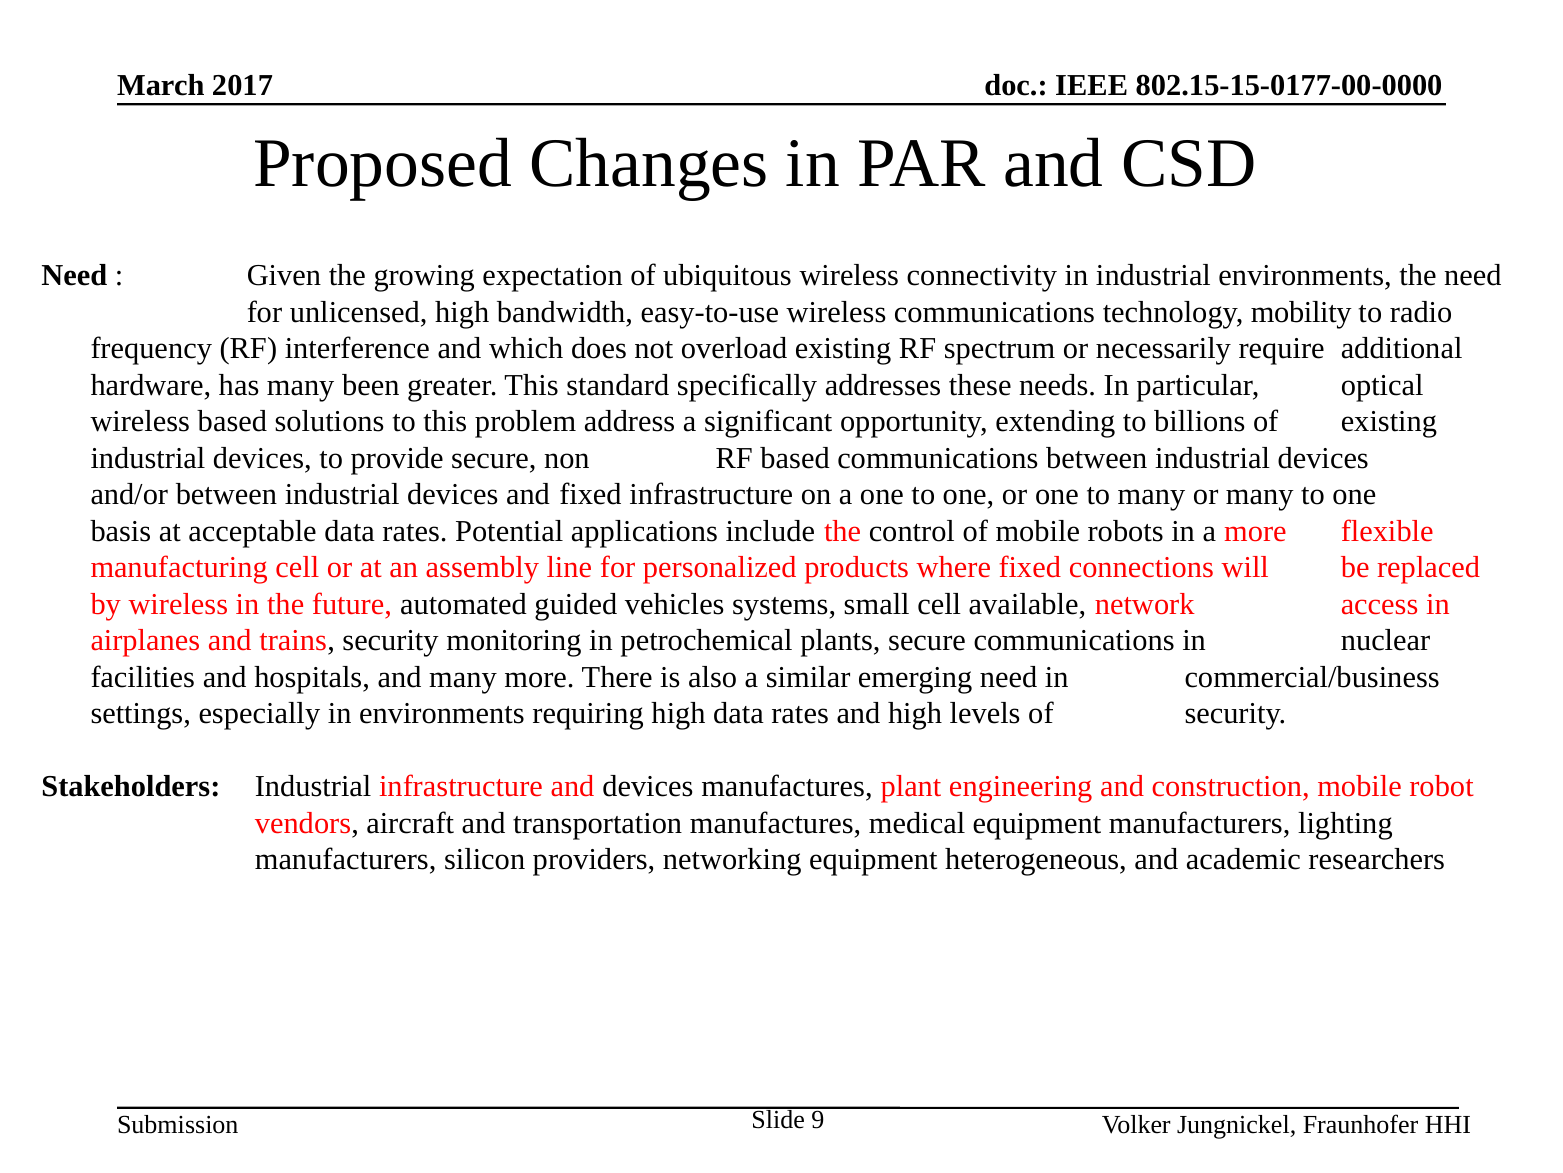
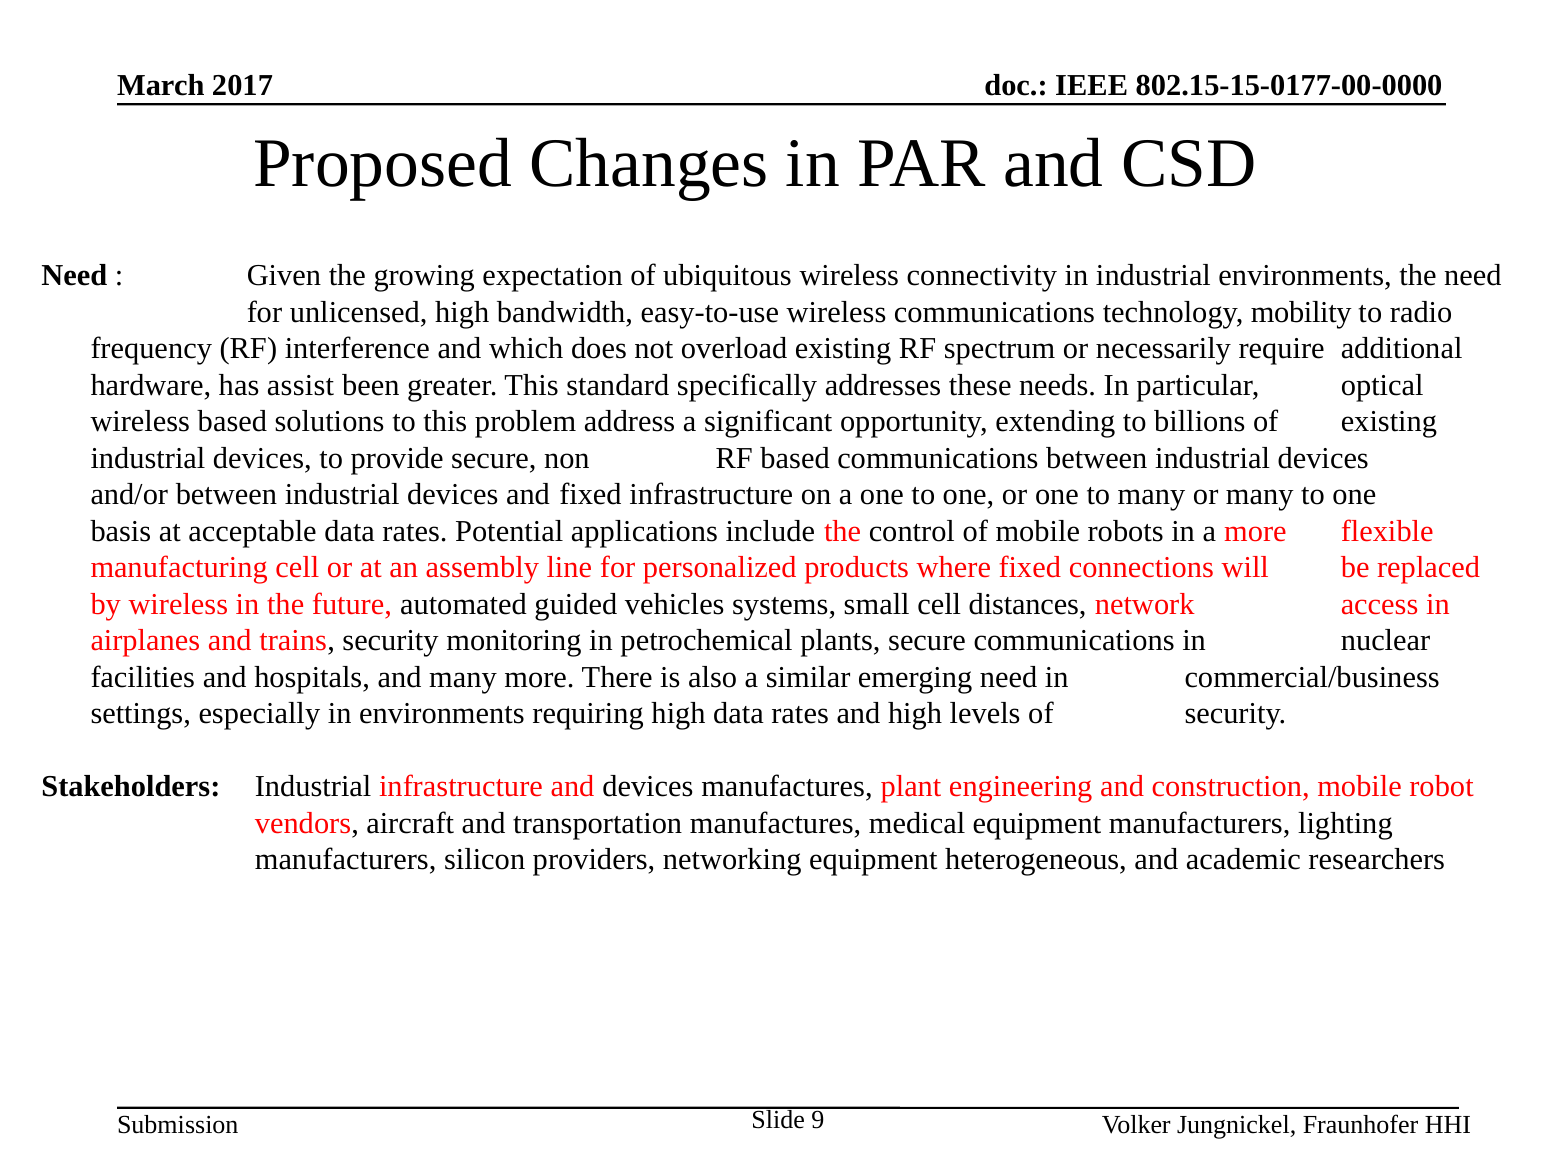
has many: many -> assist (301, 385)
available: available -> distances (1028, 604)
